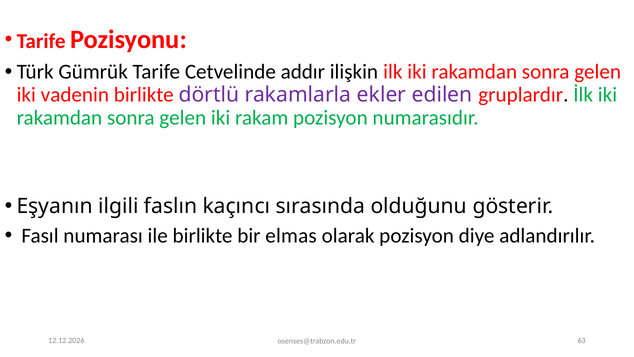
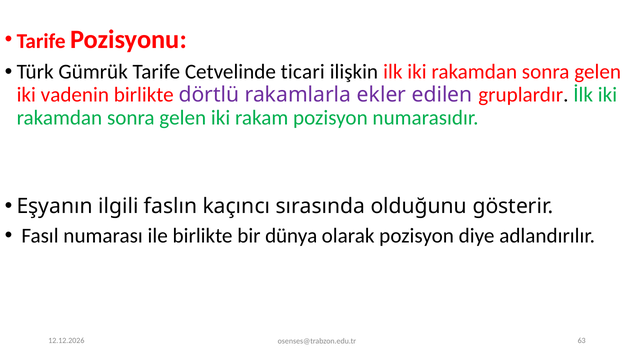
addır: addır -> ticari (303, 72)
elmas: elmas -> dünya (291, 235)
